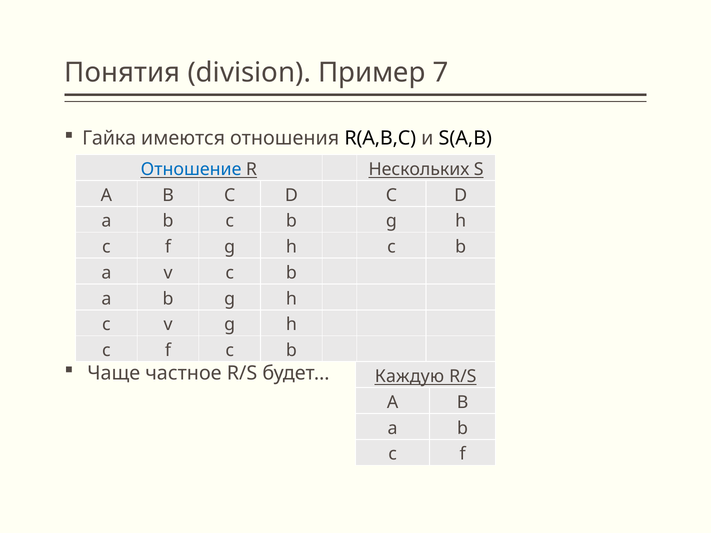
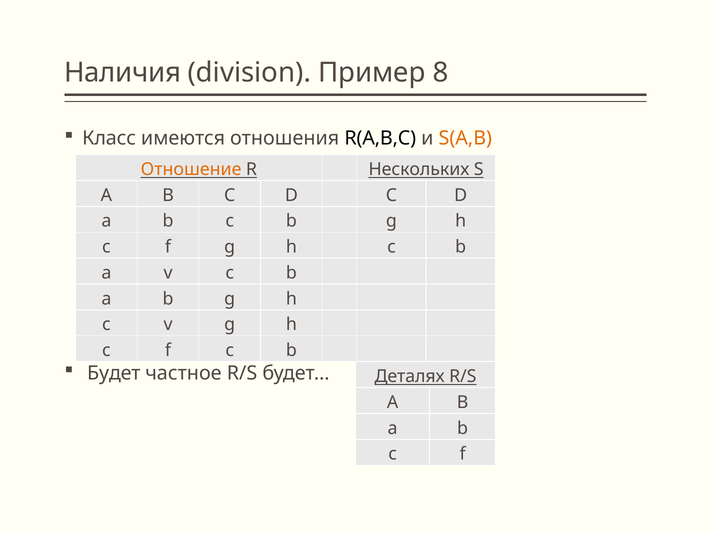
Понятия: Понятия -> Наличия (123, 73)
7: 7 -> 8 (441, 73)
Гайка: Гайка -> Класс (109, 139)
S(A,B colour: black -> orange (465, 139)
Отношение colour: blue -> orange (191, 169)
Чаще: Чаще -> Будет (114, 373)
Каждую: Каждую -> Деталях (410, 377)
